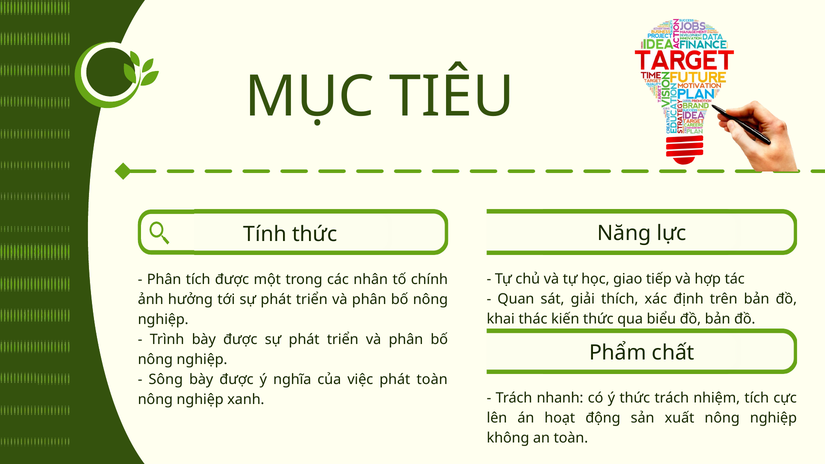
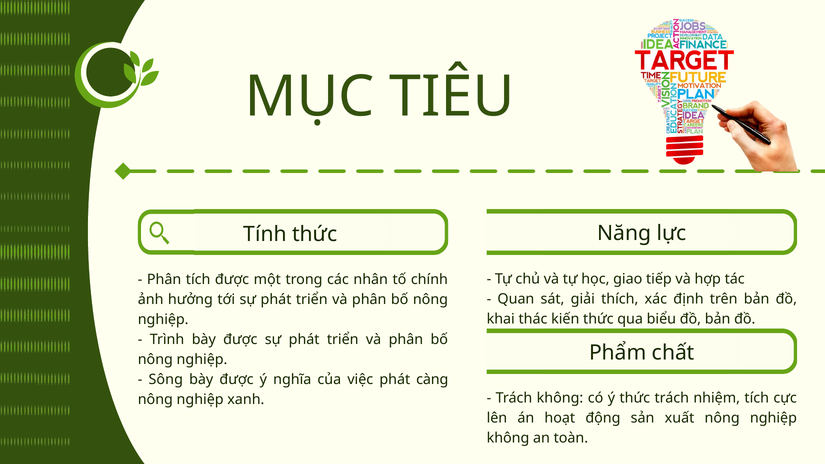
phát toàn: toàn -> càng (432, 380)
Trách nhanh: nhanh -> không (560, 398)
